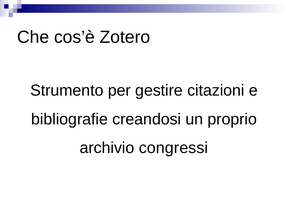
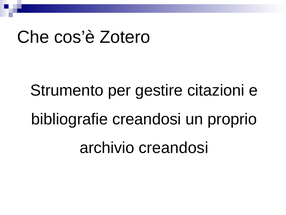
archivio congressi: congressi -> creandosi (174, 147)
